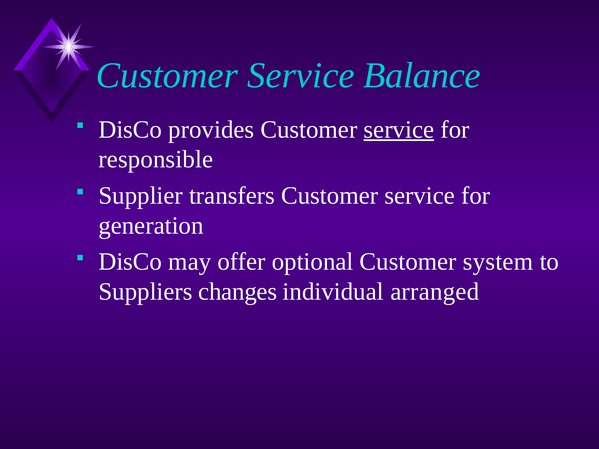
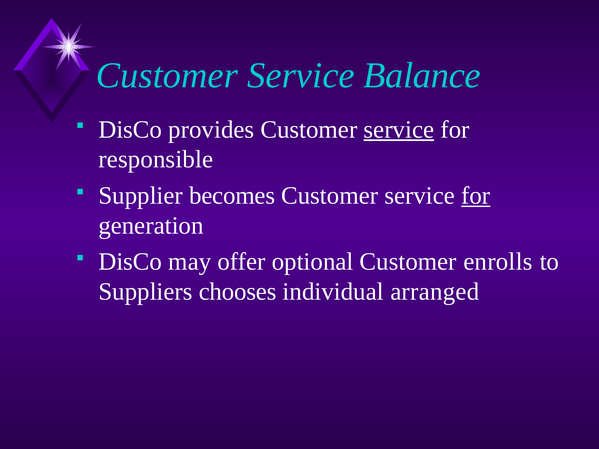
transfers: transfers -> becomes (232, 196)
for underline: none -> present (476, 196)
system: system -> enrolls (498, 262)
changes: changes -> chooses (238, 292)
